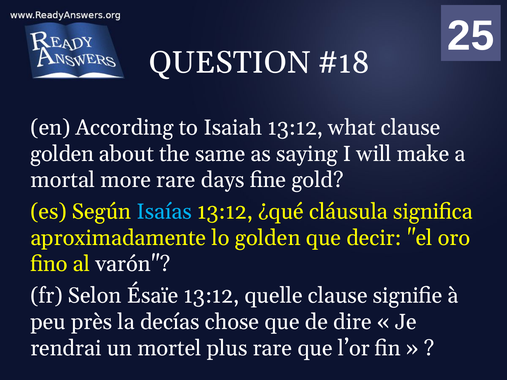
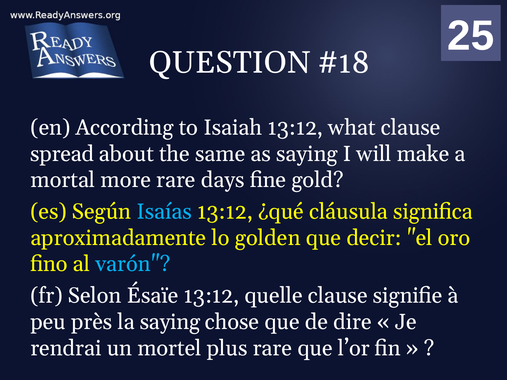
golden: golden -> spread (62, 154)
varón colour: white -> light blue (133, 264)
la decías: decías -> saying (170, 322)
